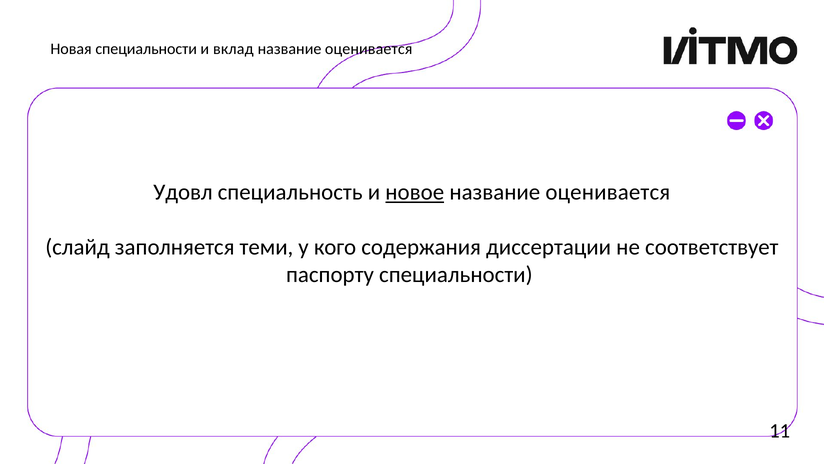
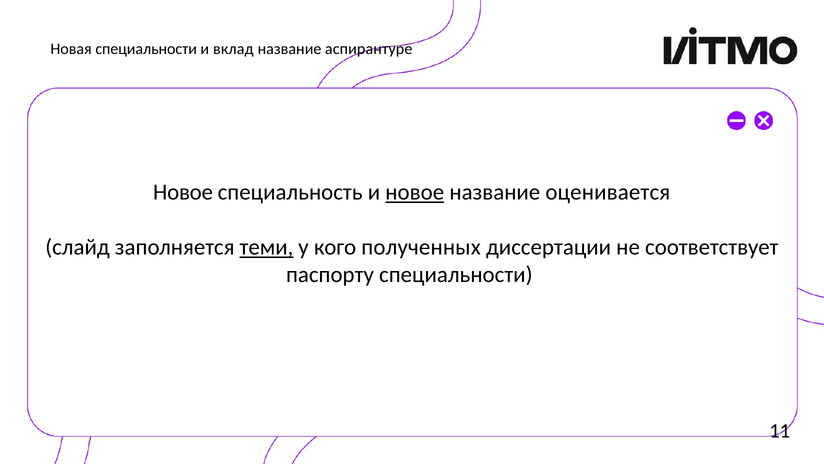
оценивается: оценивается -> аспирантуре (369, 49)
Удовл: Удовл -> Новое (183, 192)
теми underline: none -> present (266, 247)
содержания: содержания -> полученных (421, 247)
